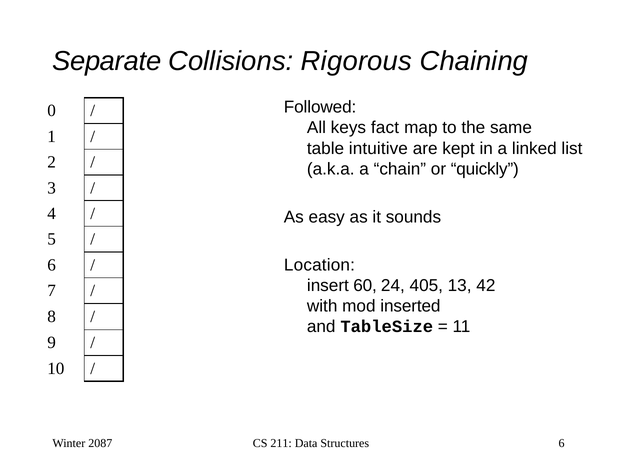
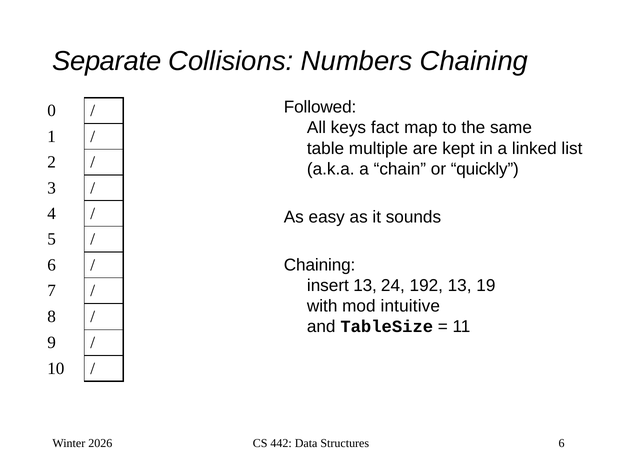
Rigorous: Rigorous -> Numbers (357, 61)
intuitive: intuitive -> multiple (378, 148)
Location: Location -> Chaining (320, 265)
insert 60: 60 -> 13 (365, 285)
405: 405 -> 192 (426, 285)
42: 42 -> 19 (486, 285)
inserted: inserted -> intuitive (410, 306)
2087: 2087 -> 2026 (100, 443)
211: 211 -> 442 (281, 443)
